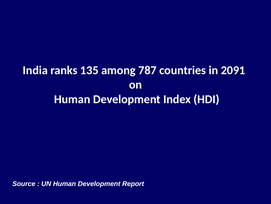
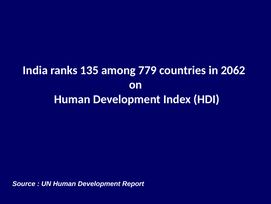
787: 787 -> 779 (147, 70)
2091: 2091 -> 2062 (233, 70)
